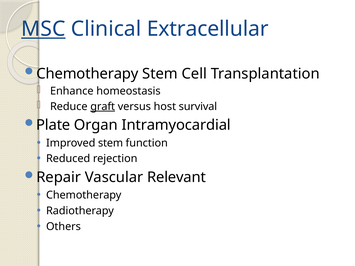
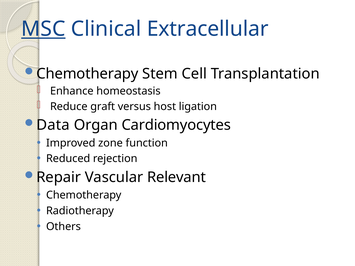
graft underline: present -> none (103, 107)
survival: survival -> ligation (198, 107)
Plate: Plate -> Data (53, 125)
Intramyocardial: Intramyocardial -> Cardiomyocytes (176, 125)
Improved stem: stem -> zone (110, 143)
